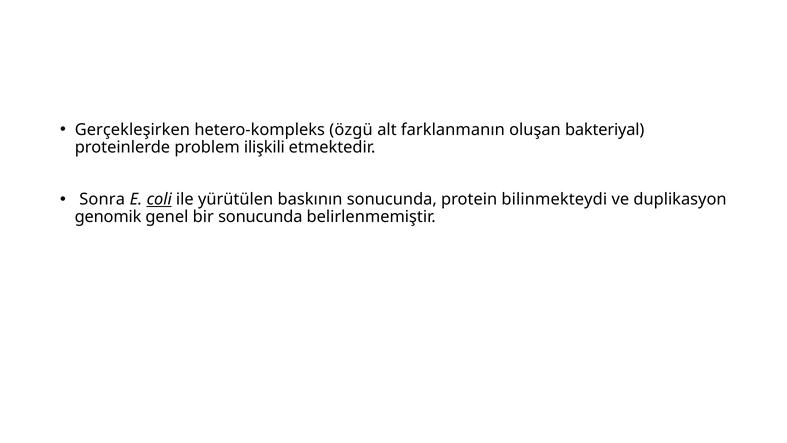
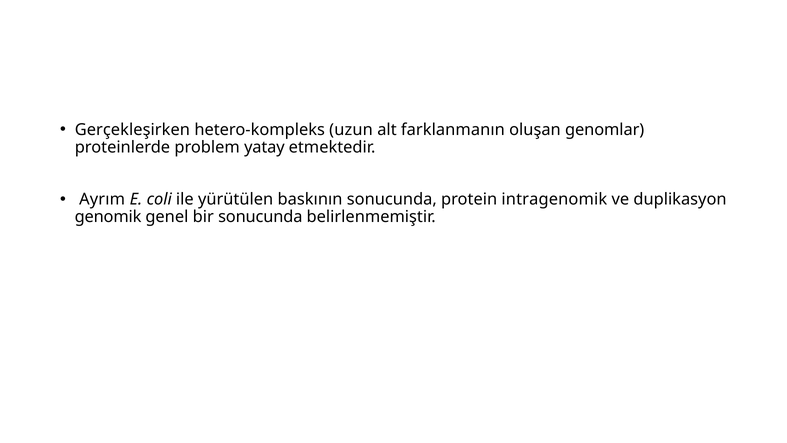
özgü: özgü -> uzun (351, 130)
bakteriyal: bakteriyal -> genomlar (605, 130)
ilişkili: ilişkili -> yatay (264, 147)
Sonra: Sonra -> Ayrım (102, 199)
coli underline: present -> none (159, 199)
bilinmekteydi: bilinmekteydi -> intragenomik (554, 199)
